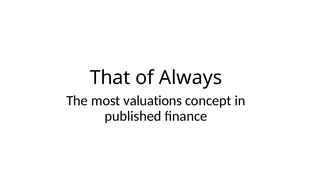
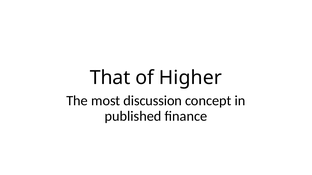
Always: Always -> Higher (190, 78)
valuations: valuations -> discussion (153, 101)
